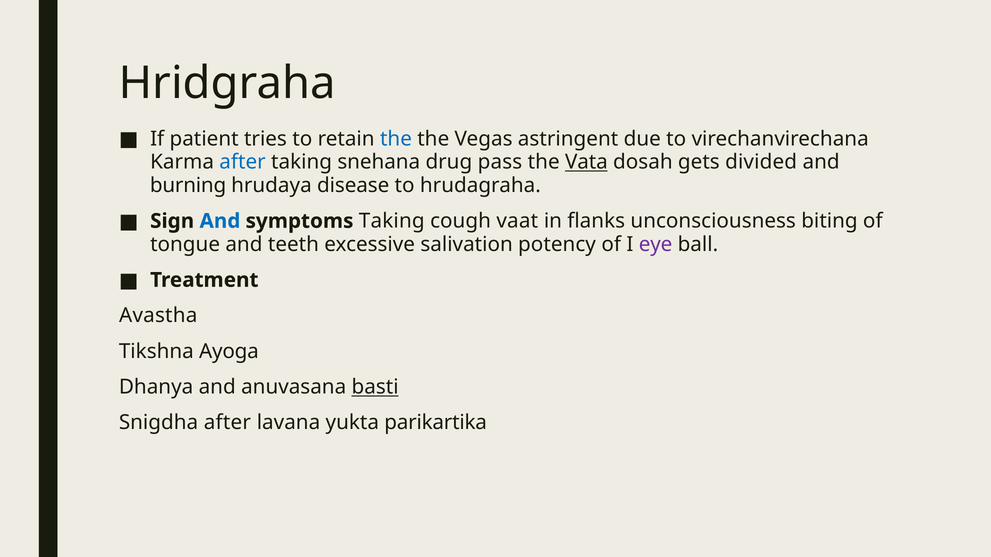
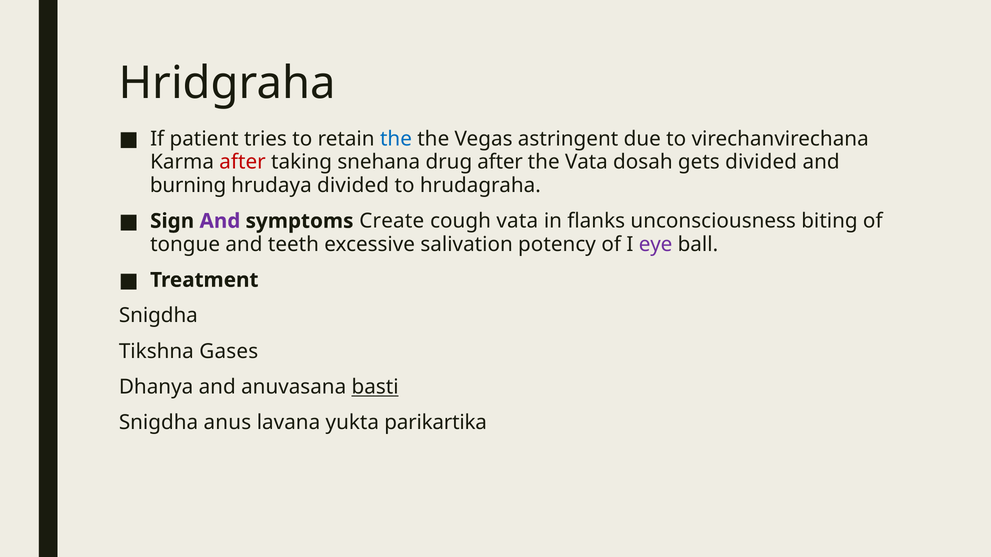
after colour: blue -> red (243, 162)
drug pass: pass -> after (500, 162)
Vata underline: present -> none (586, 162)
hrudaya disease: disease -> divided (353, 186)
And colour: blue -> purple (220, 221)
symptoms Taking: Taking -> Create (392, 221)
cough vaat: vaat -> vata (517, 221)
Avastha: Avastha -> Snigdha (158, 316)
Ayoga: Ayoga -> Gases (229, 352)
Snigdha after: after -> anus (227, 423)
